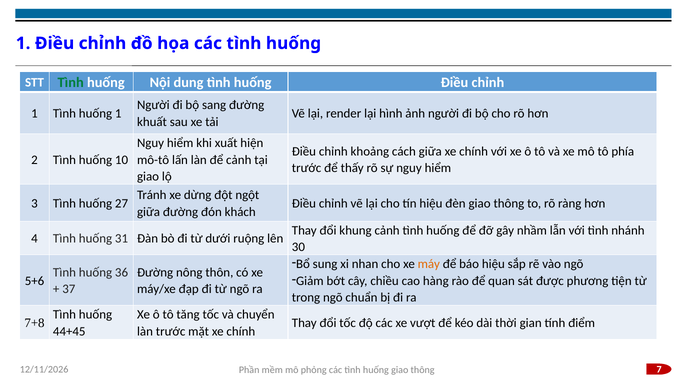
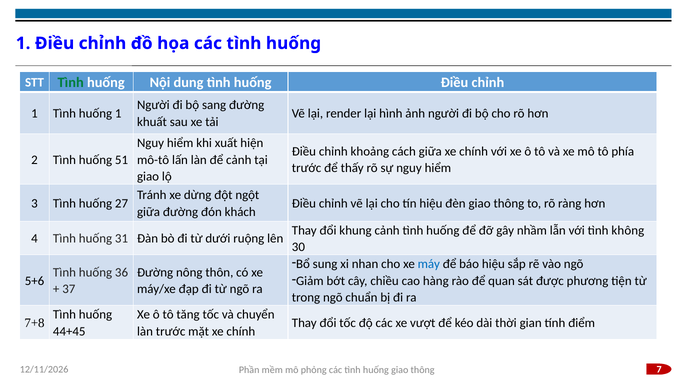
10: 10 -> 51 (122, 160)
nhánh: nhánh -> không (628, 231)
máy colour: orange -> blue (429, 264)
